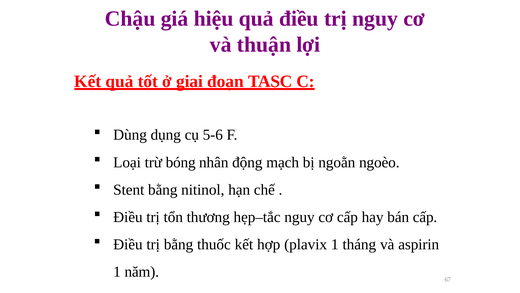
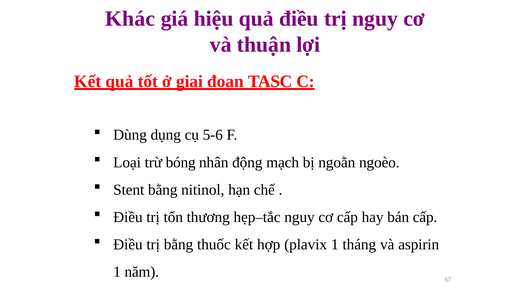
Chậu: Chậu -> Khác (130, 19)
